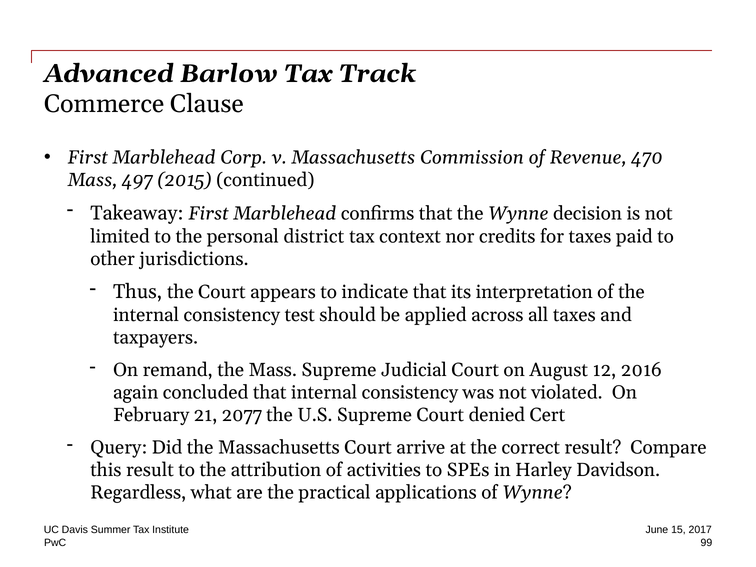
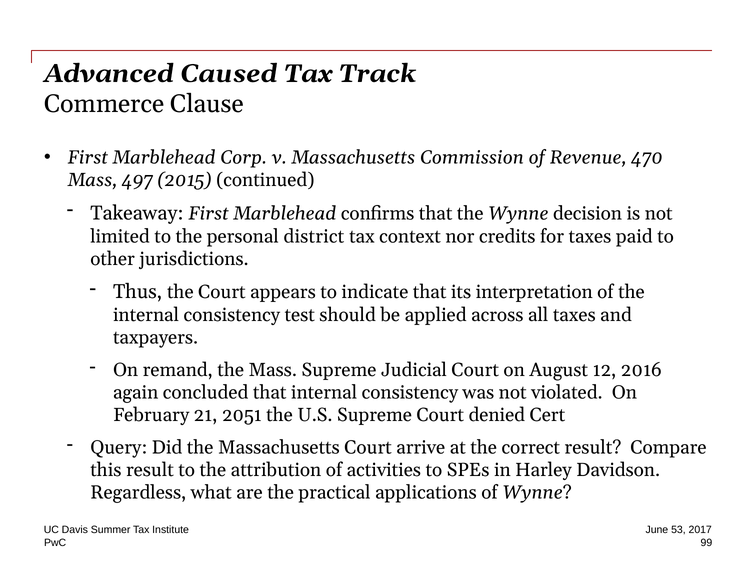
Barlow: Barlow -> Caused (229, 74)
2077: 2077 -> 2051 (242, 415)
15: 15 -> 53 (678, 530)
